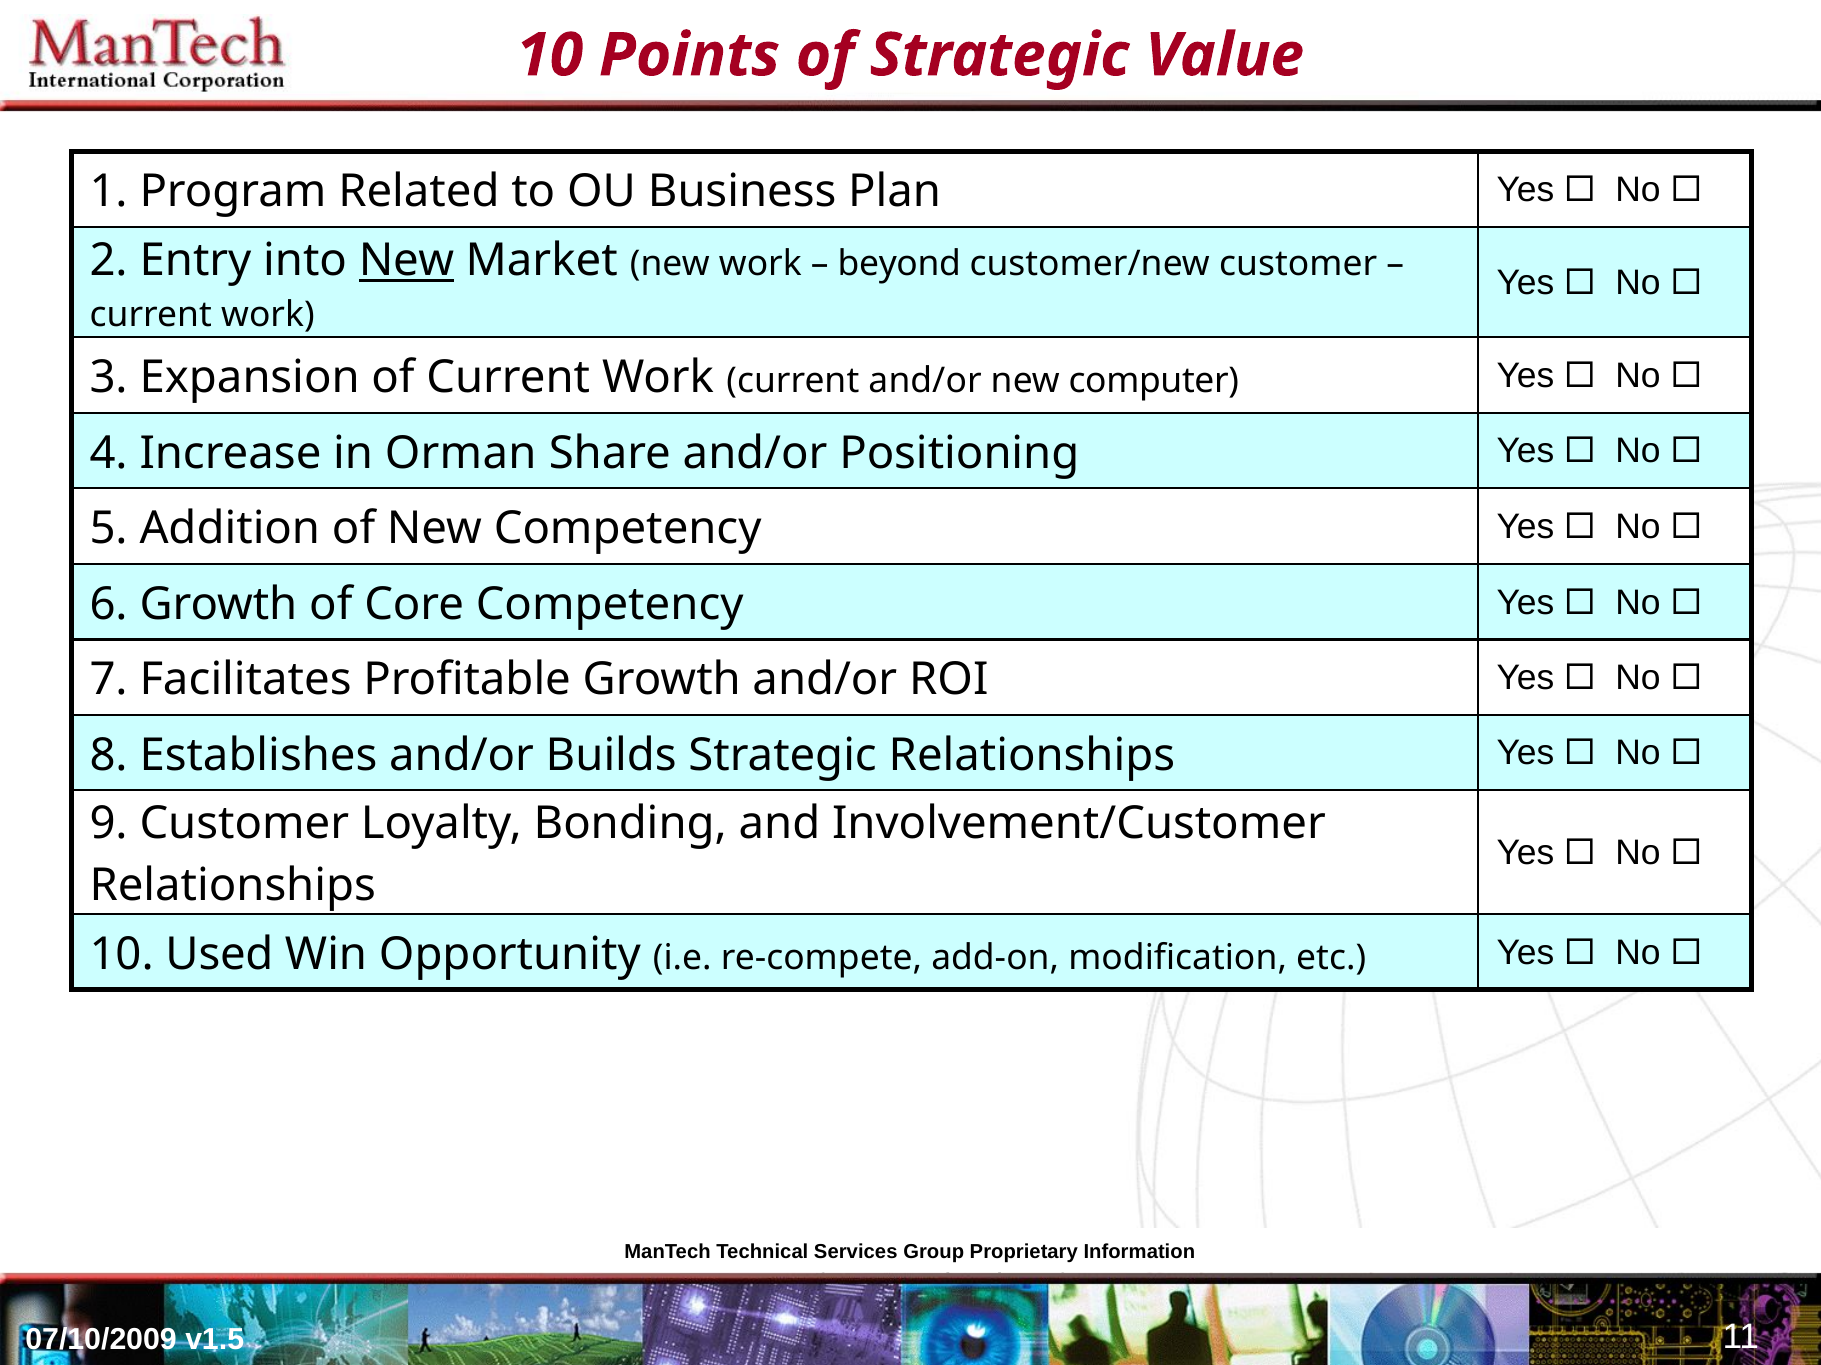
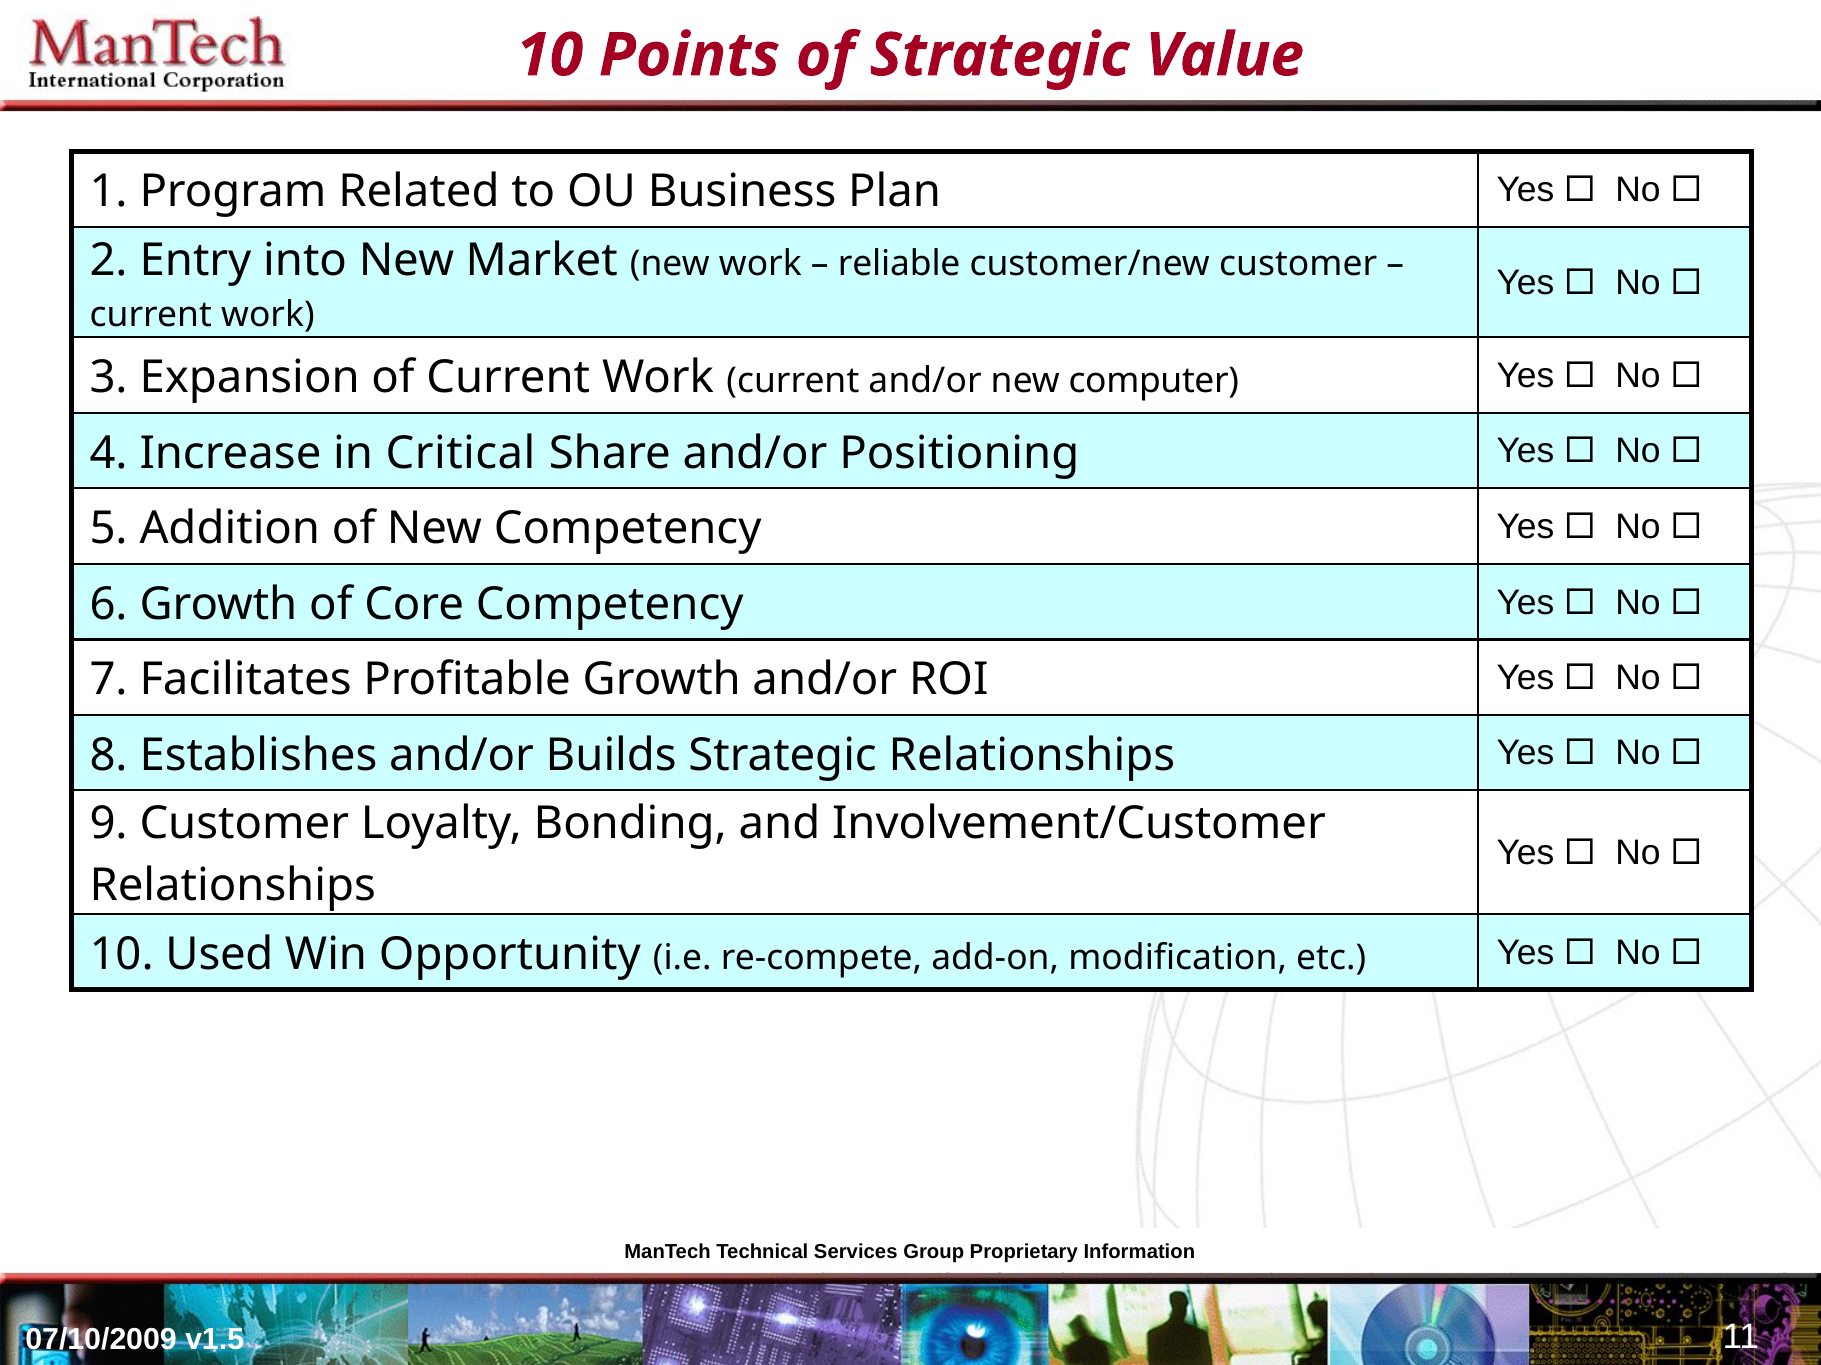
New underline: present -> none (406, 261)
beyond: beyond -> reliable (899, 264)
Orman: Orman -> Critical (461, 453)
